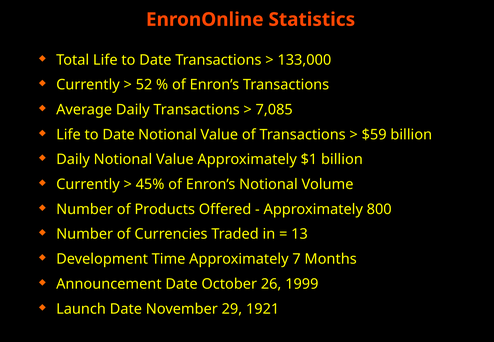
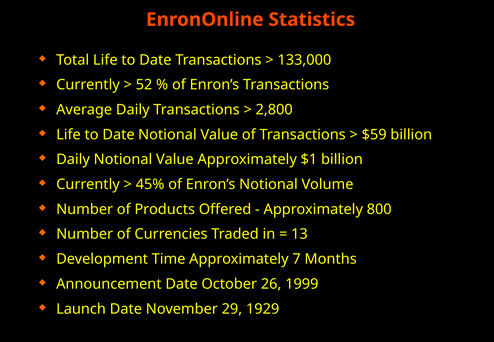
7,085: 7,085 -> 2,800 (274, 110)
1921: 1921 -> 1929 (263, 309)
